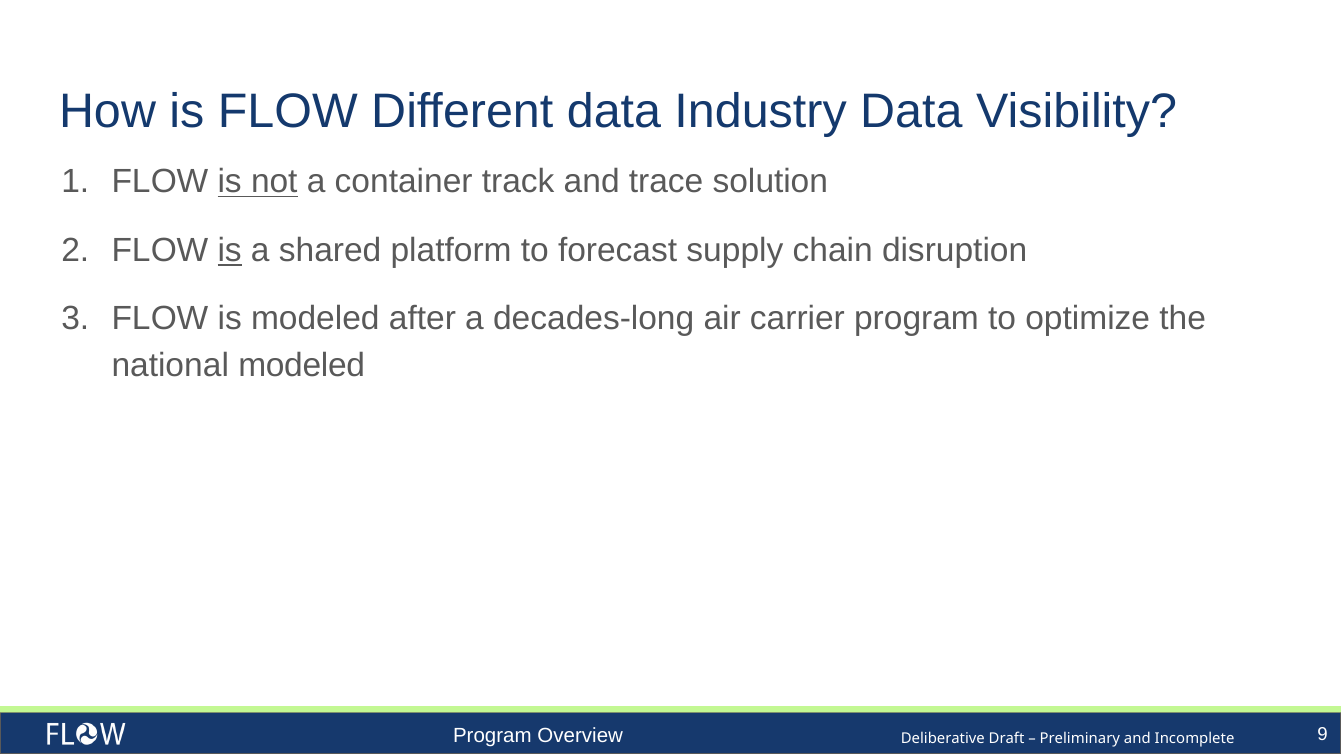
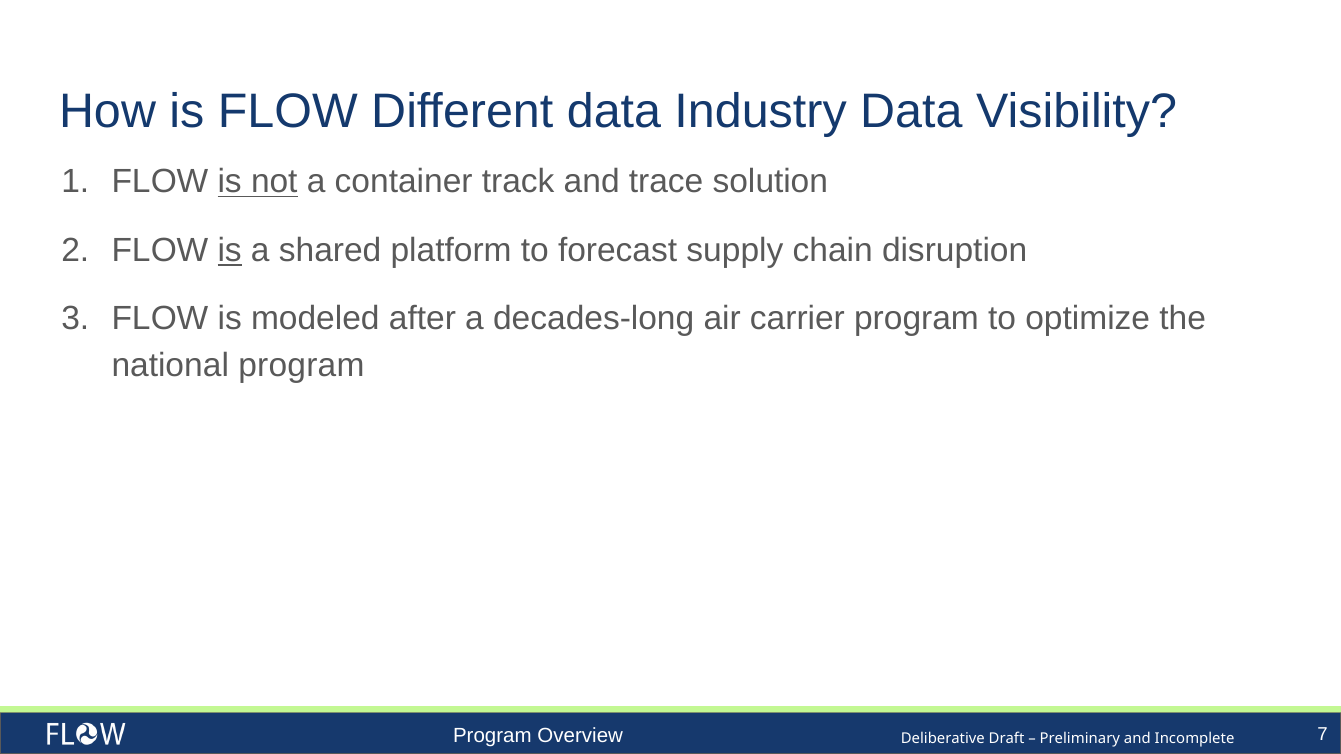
national modeled: modeled -> program (301, 365)
9: 9 -> 7 (1322, 735)
